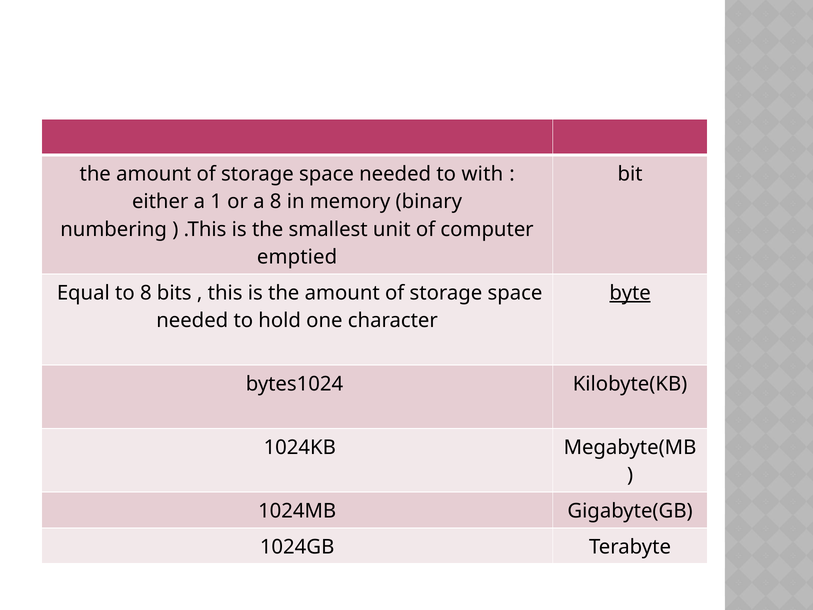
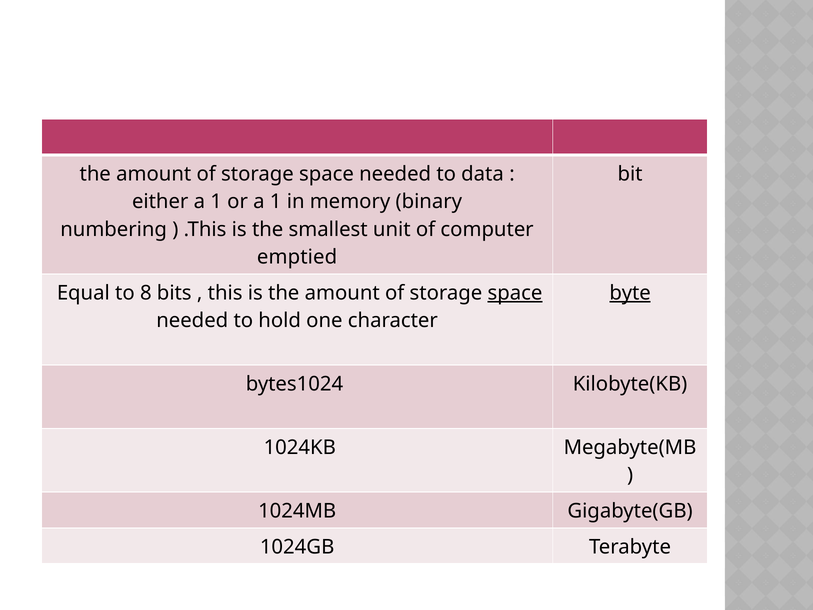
with: with -> data (482, 174)
or a 8: 8 -> 1 (276, 202)
space underline: none -> present (515, 293)
